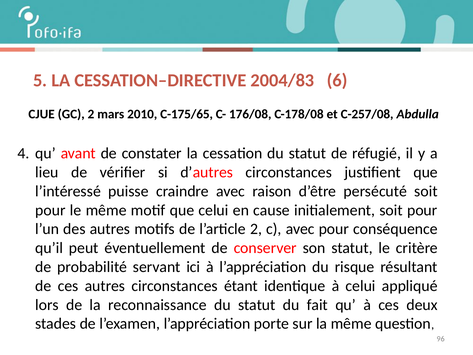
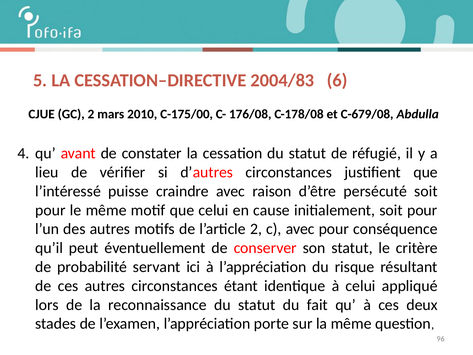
C-175/65: C-175/65 -> C-175/00 (187, 114)
C-257/08: C-257/08 -> C-679/08 (367, 114)
